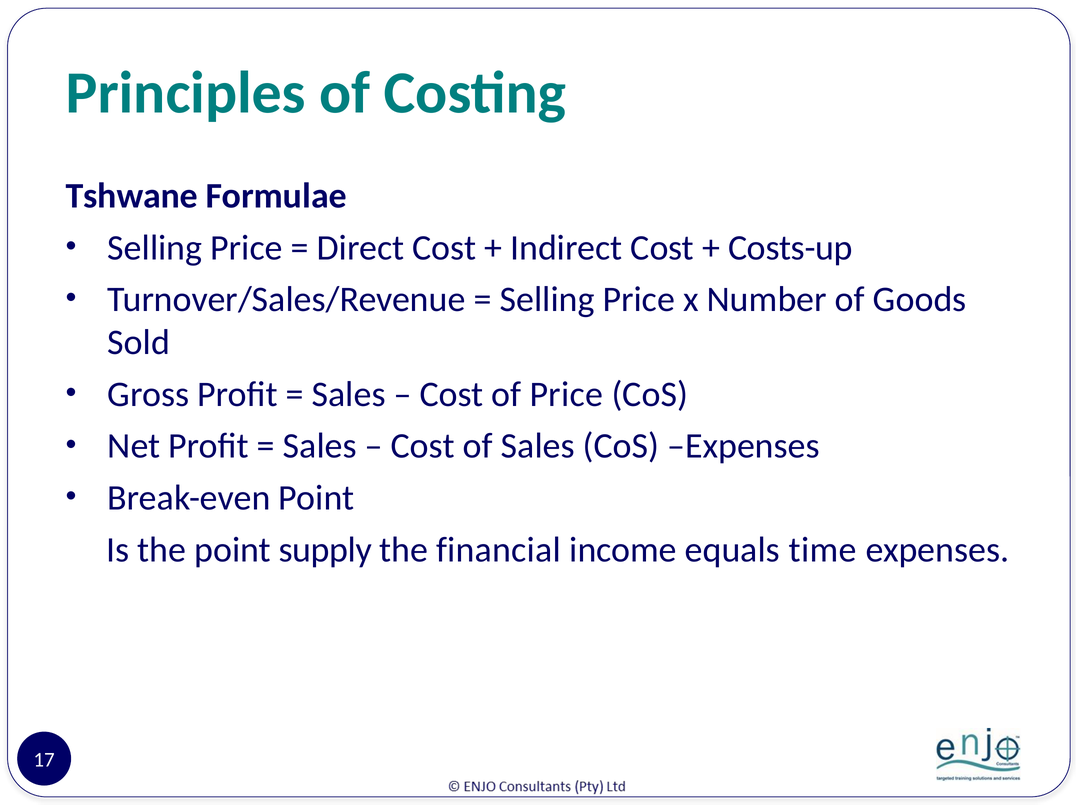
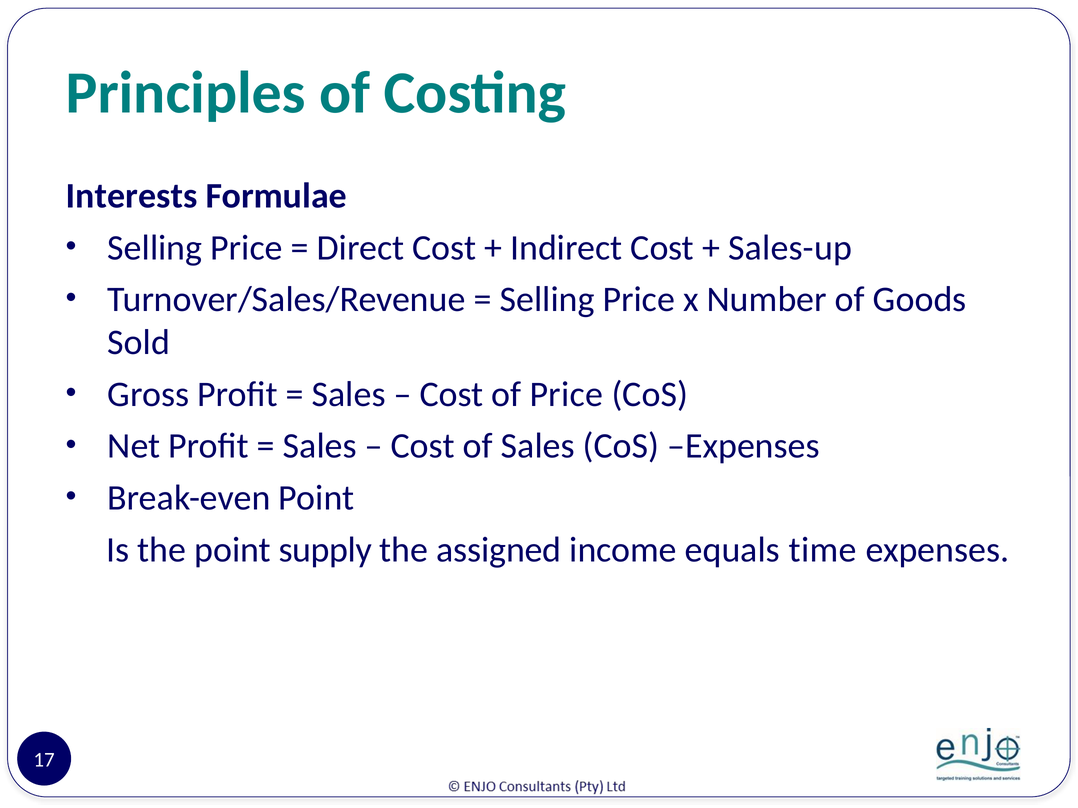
Tshwane: Tshwane -> Interests (132, 196)
Costs-up: Costs-up -> Sales-up (790, 248)
financial: financial -> assigned (499, 550)
